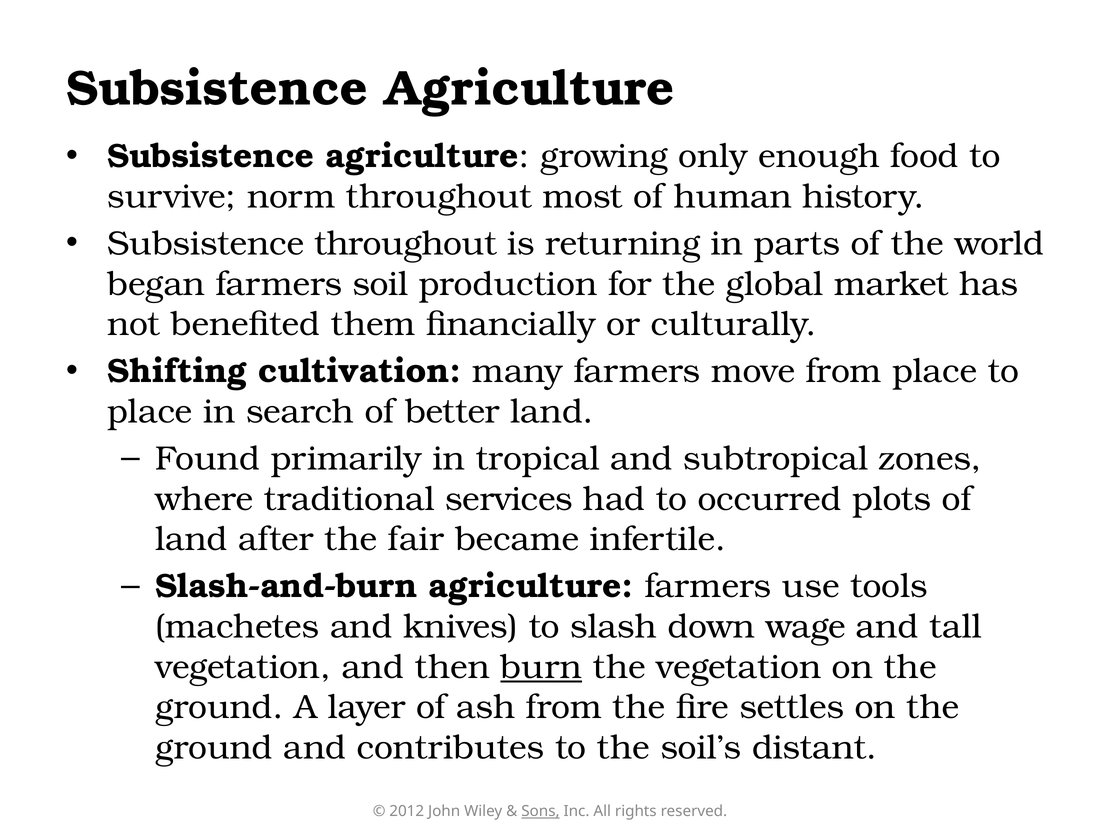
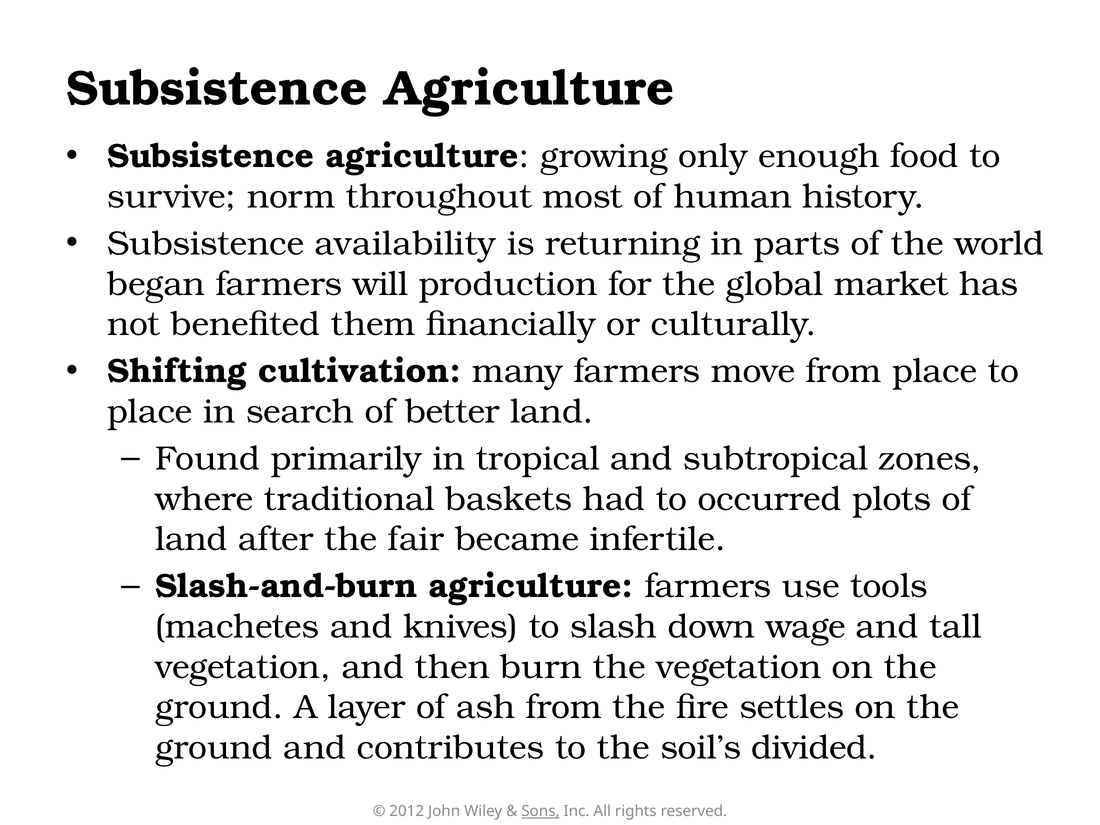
Subsistence throughout: throughout -> availability (405, 244)
soil: soil -> will (381, 284)
services: services -> baskets (509, 499)
burn underline: present -> none (541, 667)
distant: distant -> divided (814, 748)
